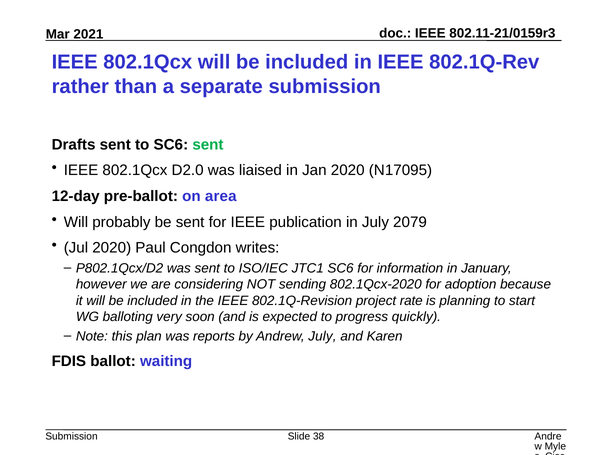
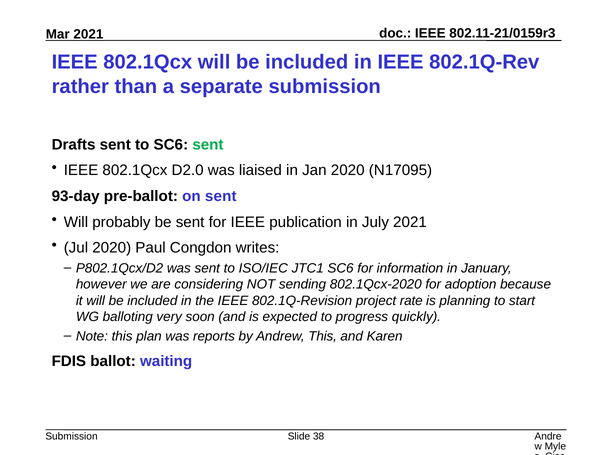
12-day: 12-day -> 93-day (76, 196)
on area: area -> sent (221, 196)
July 2079: 2079 -> 2021 (410, 222)
Andrew July: July -> This (323, 336)
